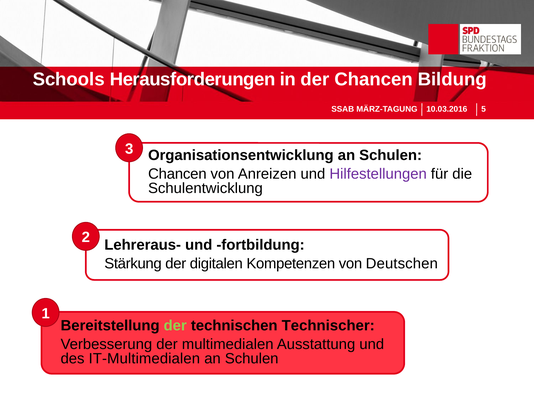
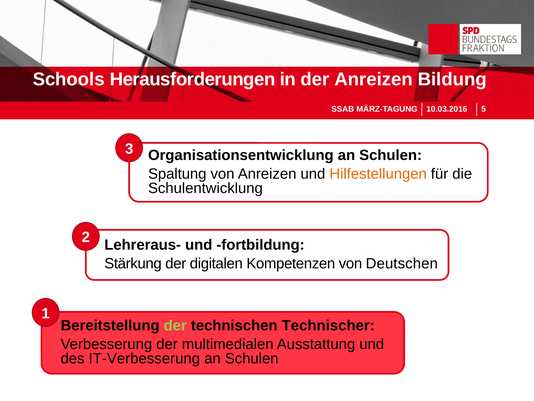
der Chancen: Chancen -> Anreizen (374, 79)
Chancen: Chancen -> Spaltung (177, 174)
Hilfestellungen colour: purple -> orange (378, 174)
IT-Multimedialen: IT-Multimedialen -> IT-Verbesserung (144, 358)
